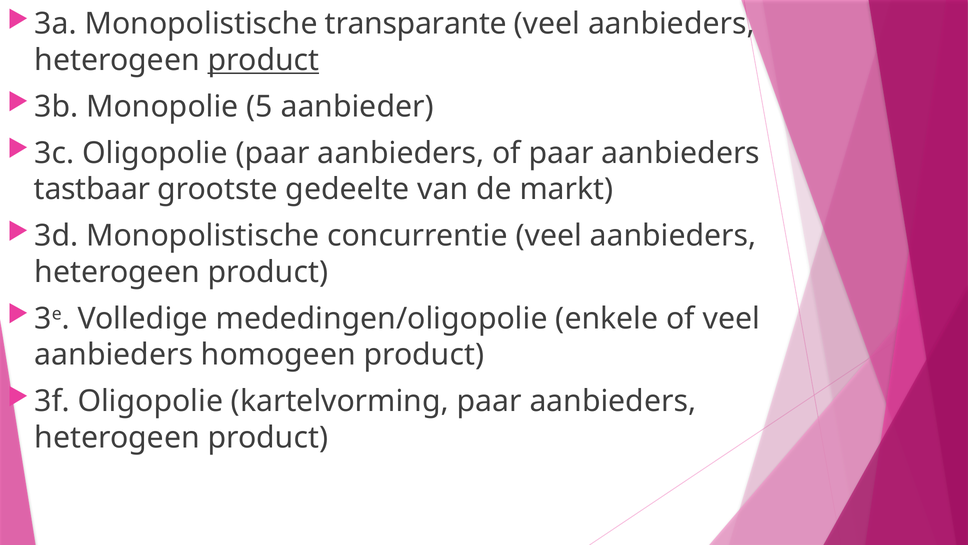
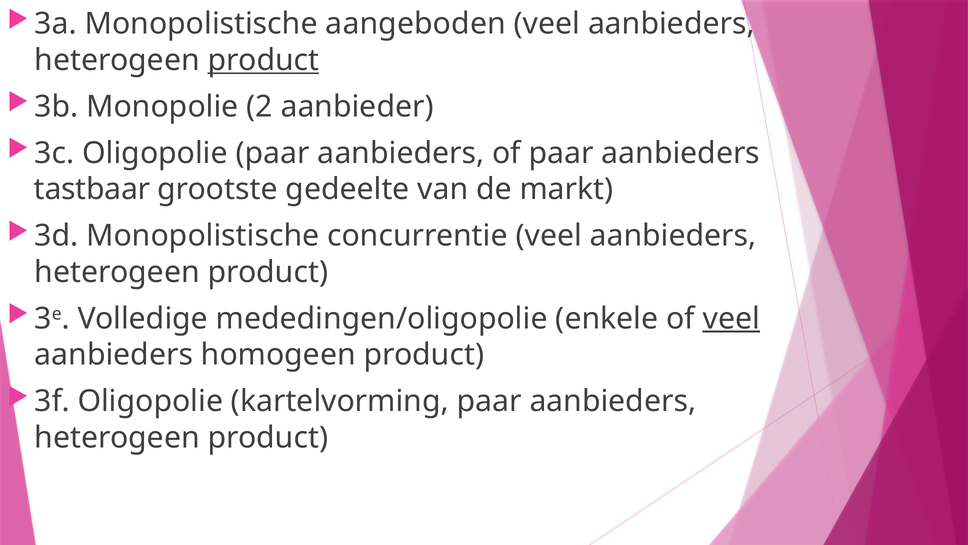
transparante: transparante -> aangeboden (416, 24)
5: 5 -> 2 (260, 107)
veel underline: none -> present (731, 318)
